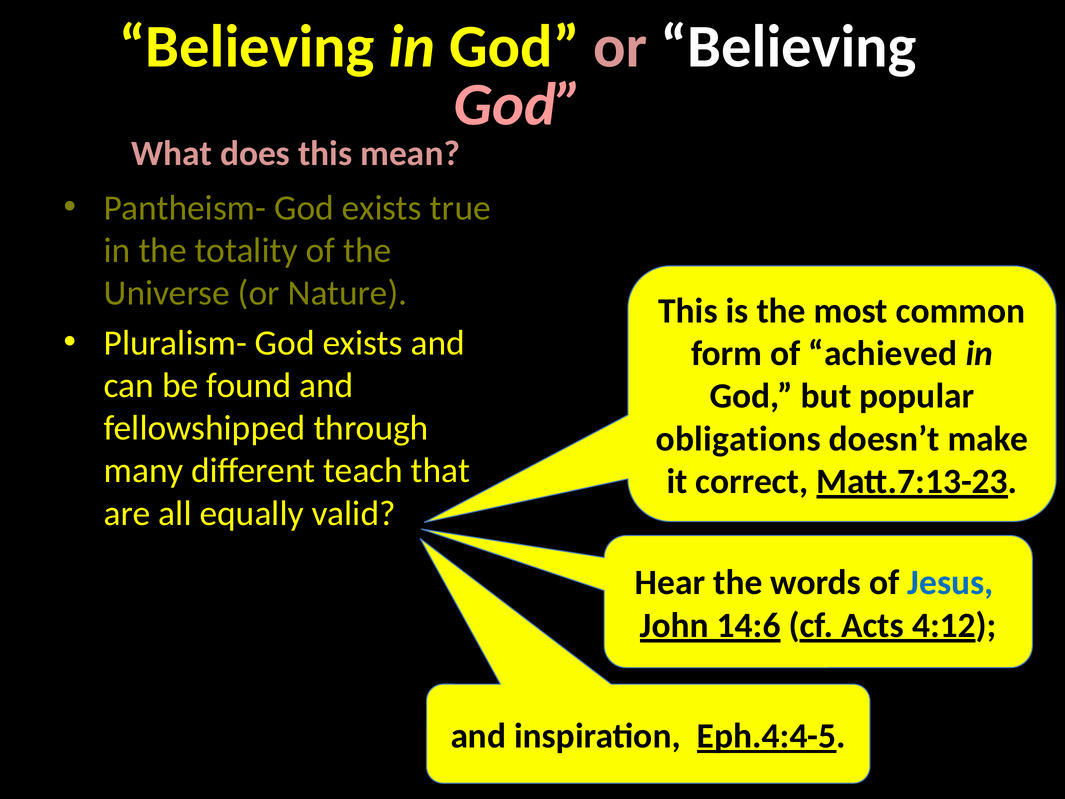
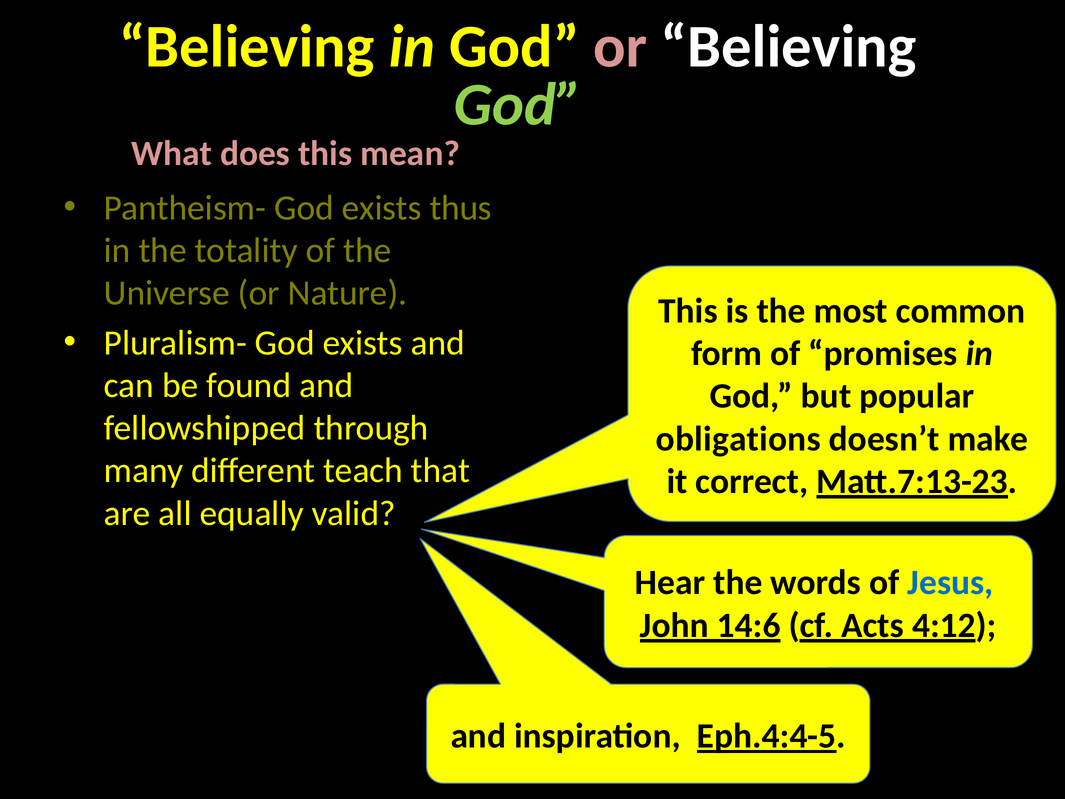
God colour: pink -> light green (518, 105)
true: true -> thus (461, 208)
achieved: achieved -> promises (883, 353)
